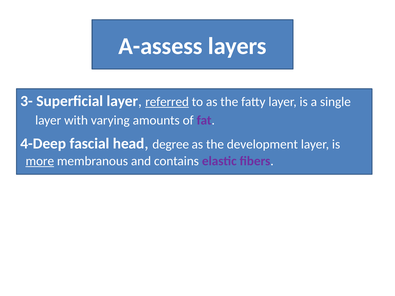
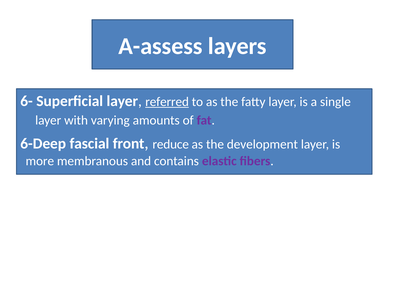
3-: 3- -> 6- (27, 101)
4-Deep: 4-Deep -> 6-Deep (43, 144)
head: head -> front (129, 144)
degree: degree -> reduce (171, 144)
more underline: present -> none (40, 161)
